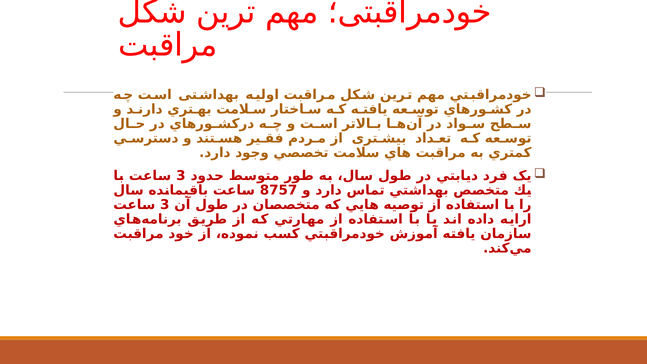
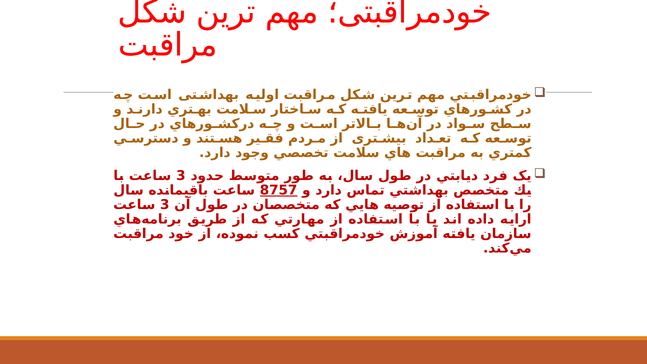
8757 underline: none -> present (279, 190)
